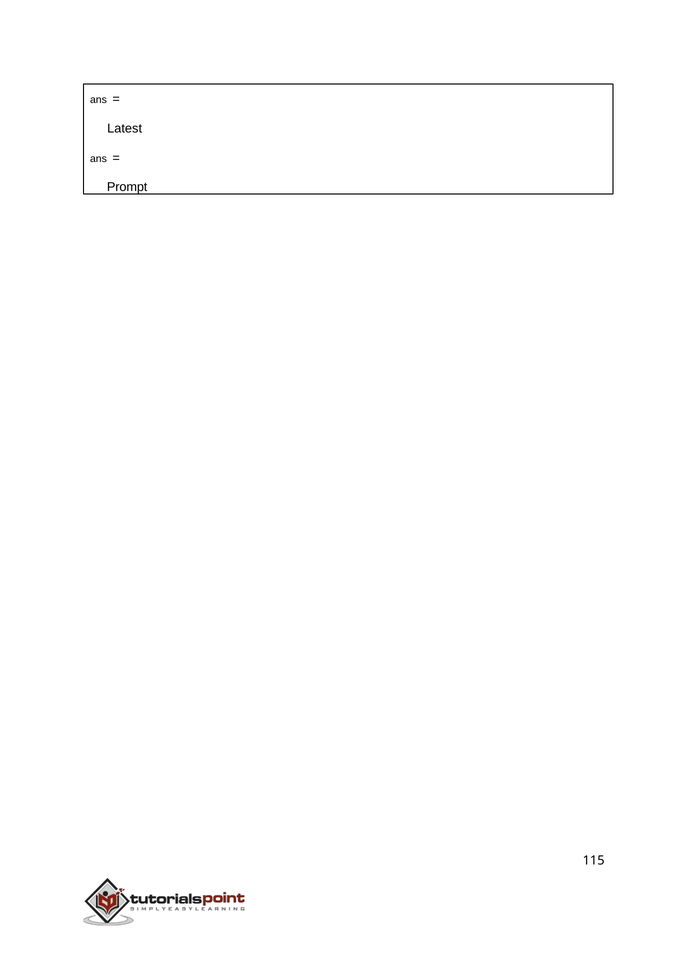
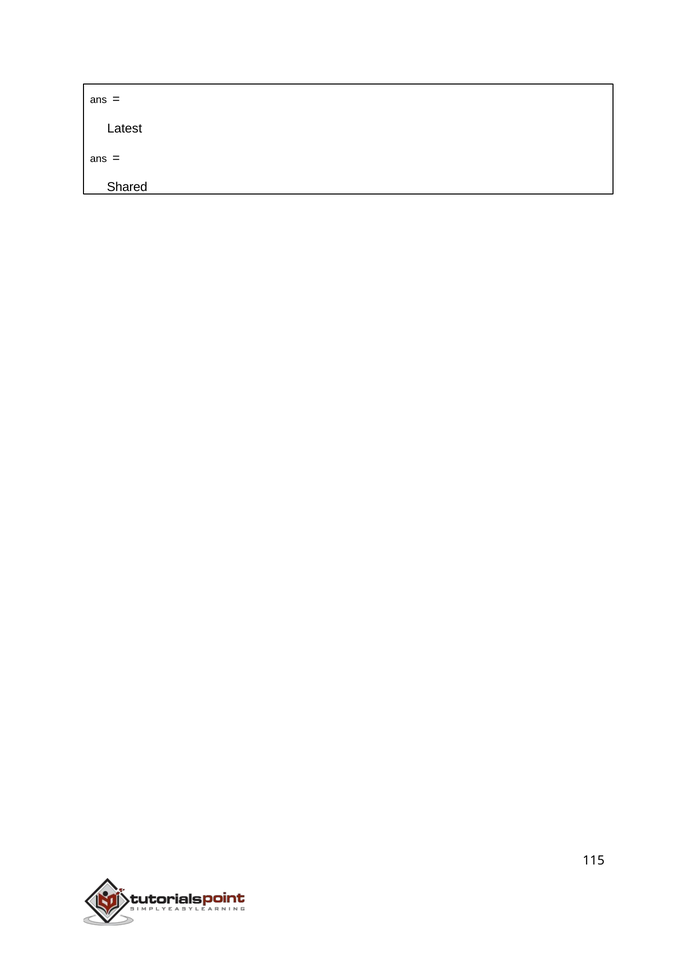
Prompt: Prompt -> Shared (127, 187)
